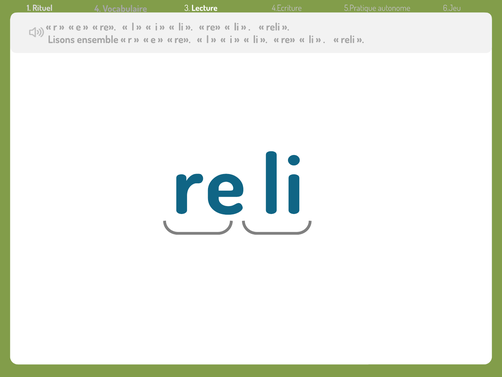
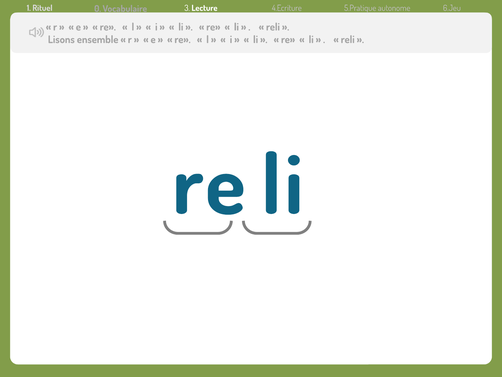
4: 4 -> 0 (98, 9)
